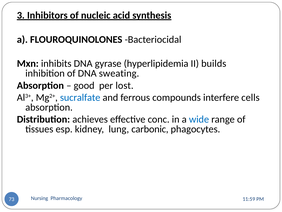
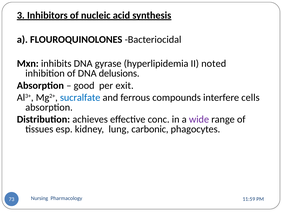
builds: builds -> noted (214, 63)
sweating: sweating -> delusions (119, 73)
lost: lost -> exit (125, 85)
wide colour: blue -> purple (199, 119)
